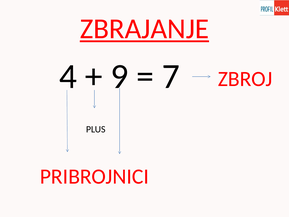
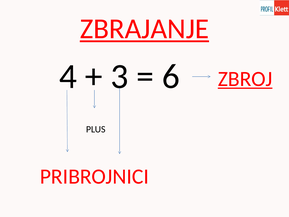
9: 9 -> 3 (119, 76)
7: 7 -> 6 (171, 76)
ZBROJ underline: none -> present (245, 79)
